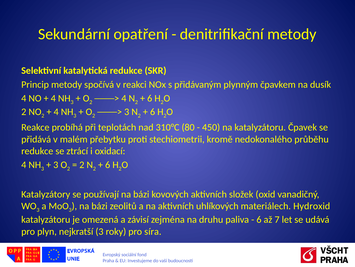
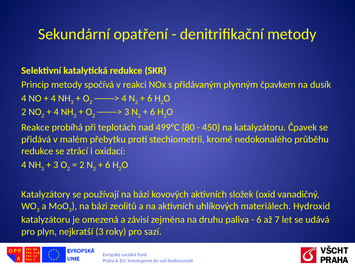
310°C: 310°C -> 499°C (168, 127)
síra: síra -> sazí (153, 231)
